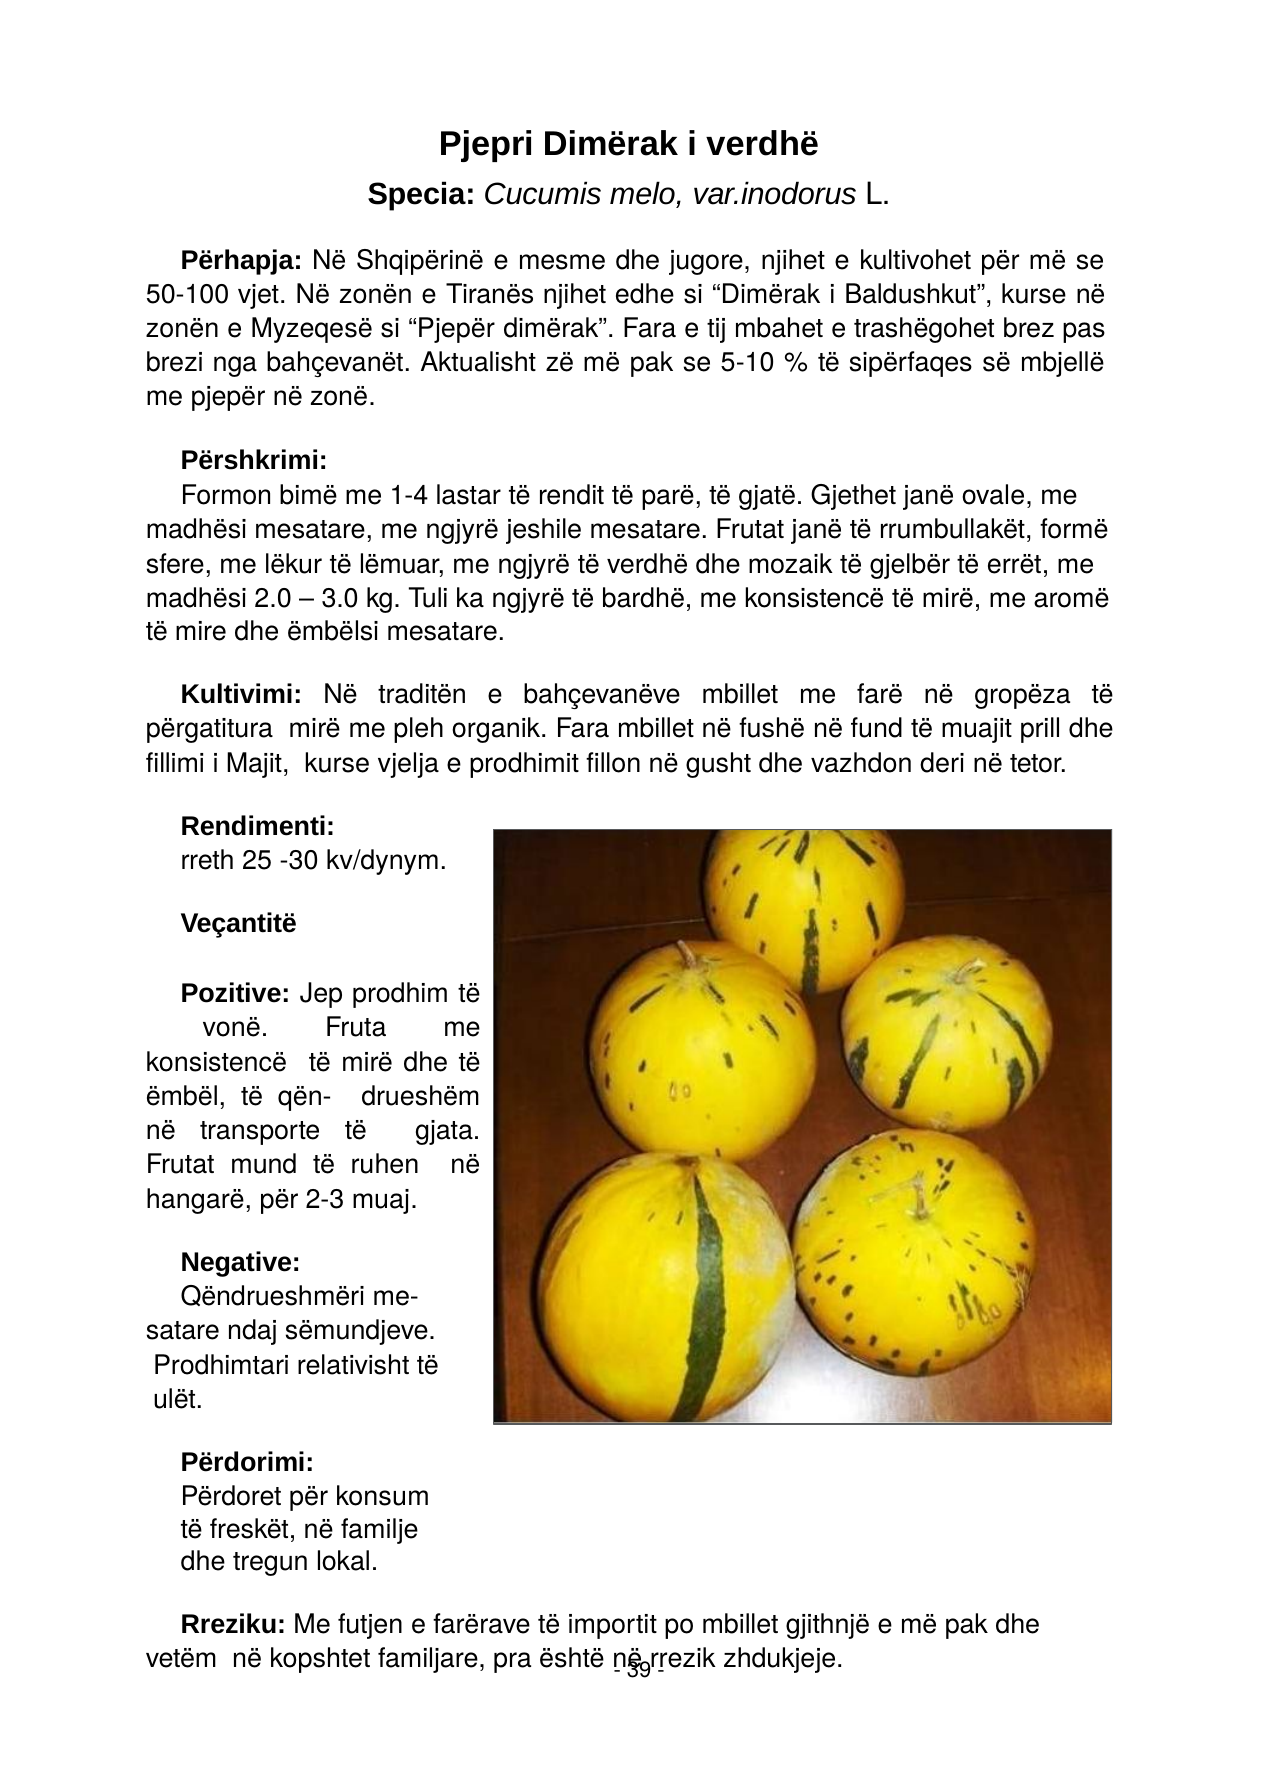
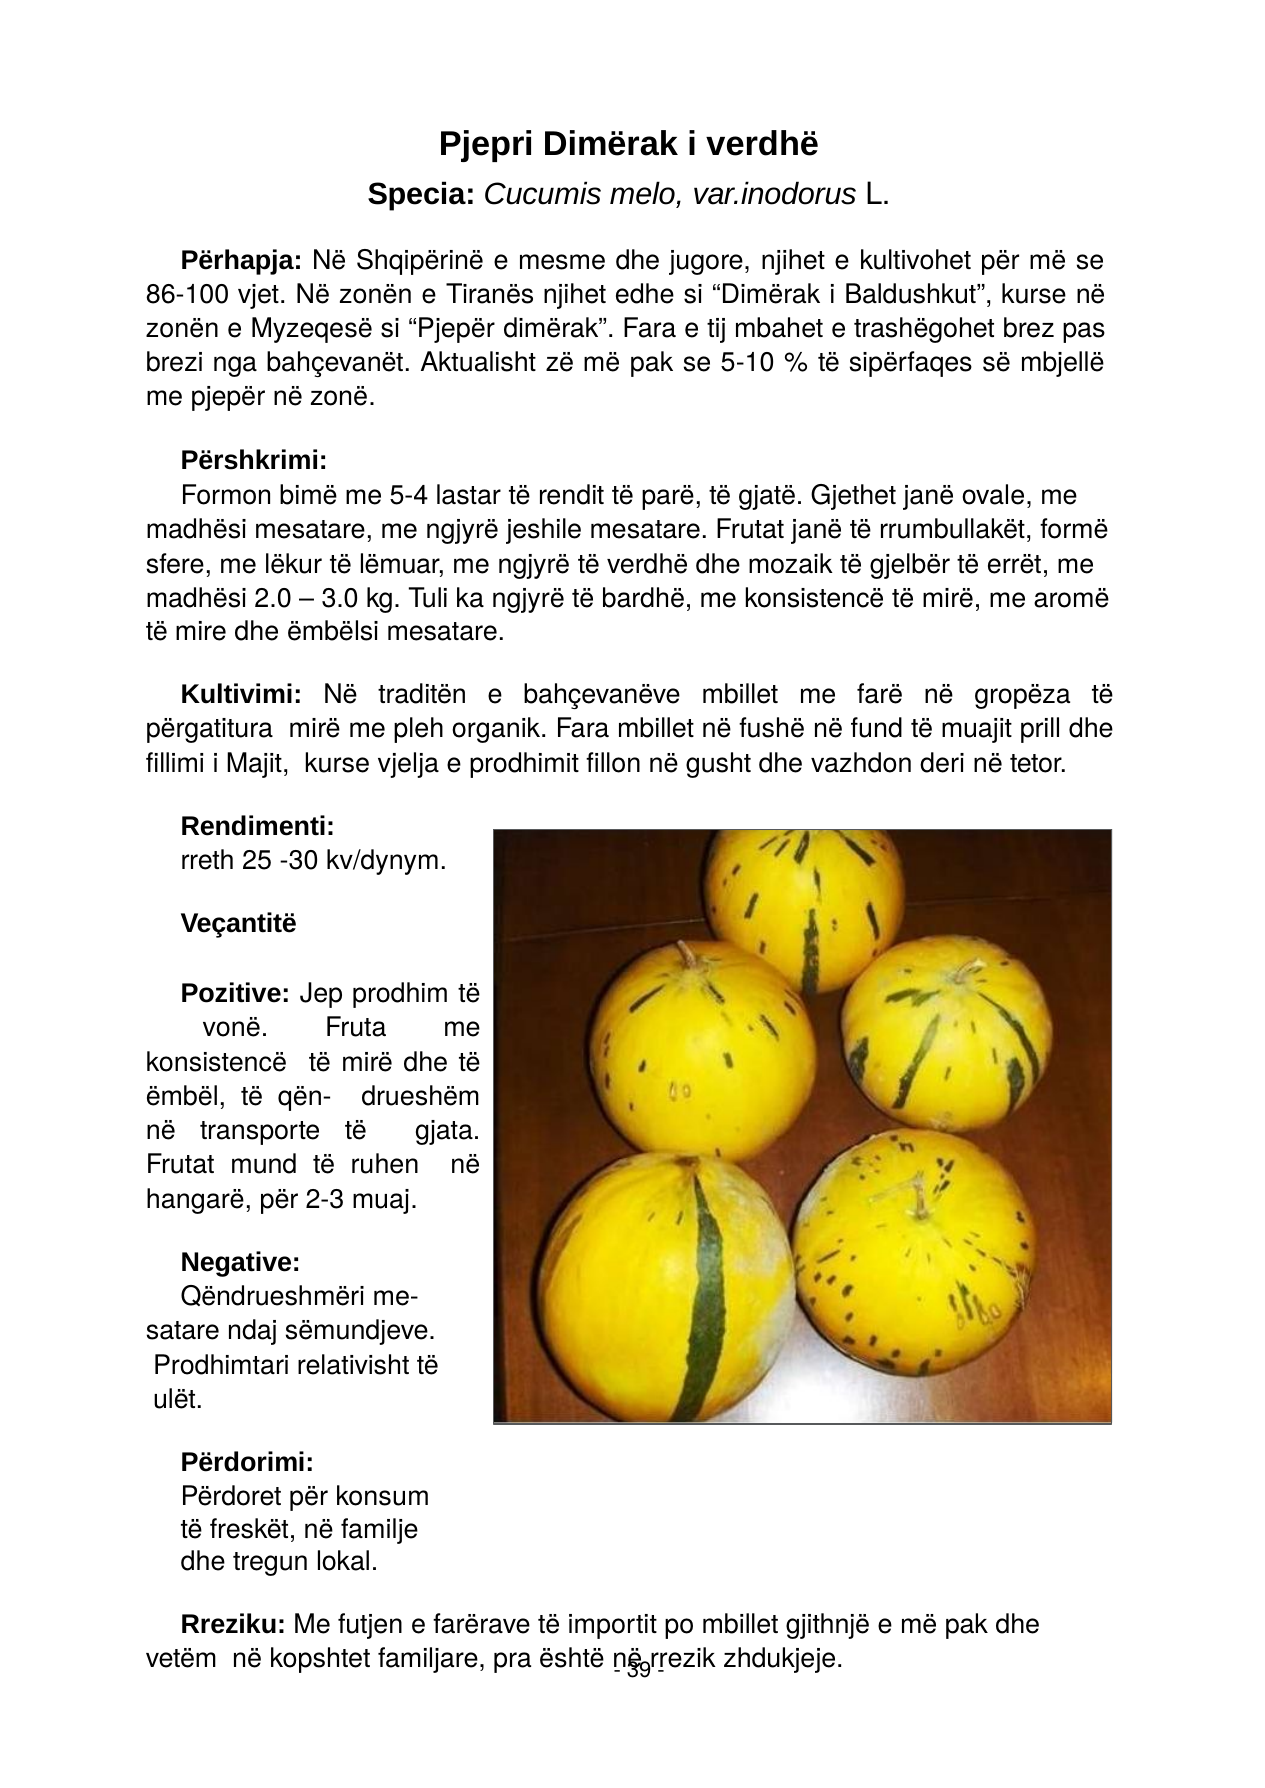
50-100: 50-100 -> 86-100 (188, 295)
1-4: 1-4 -> 5-4 (409, 495)
